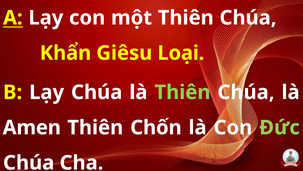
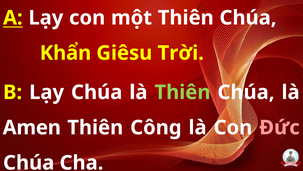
Loại: Loại -> Trời (181, 53)
Chốn: Chốn -> Công (156, 127)
Đức colour: light green -> pink (279, 127)
